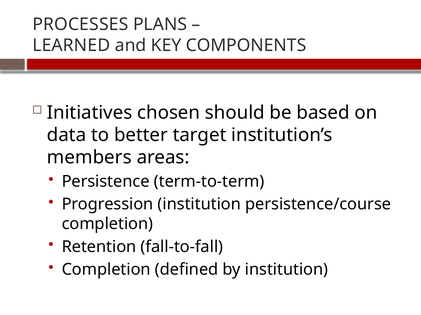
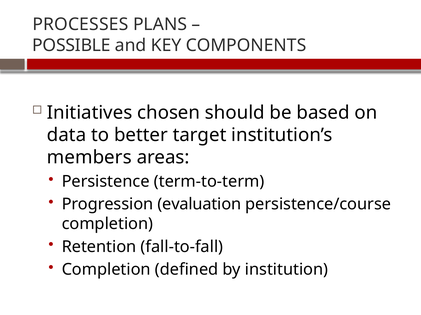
LEARNED: LEARNED -> POSSIBLE (71, 45)
Progression institution: institution -> evaluation (199, 205)
